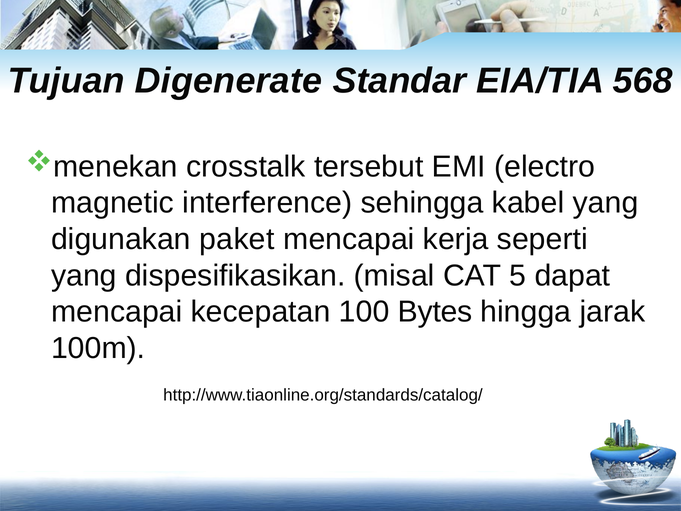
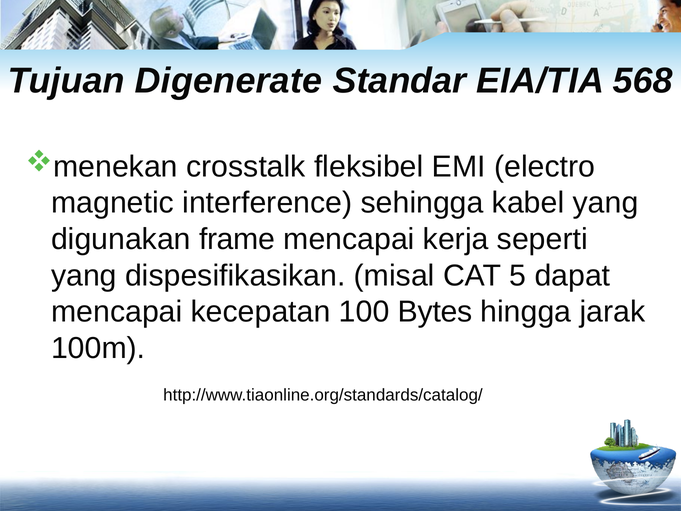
tersebut: tersebut -> fleksibel (369, 166)
paket: paket -> frame (237, 239)
